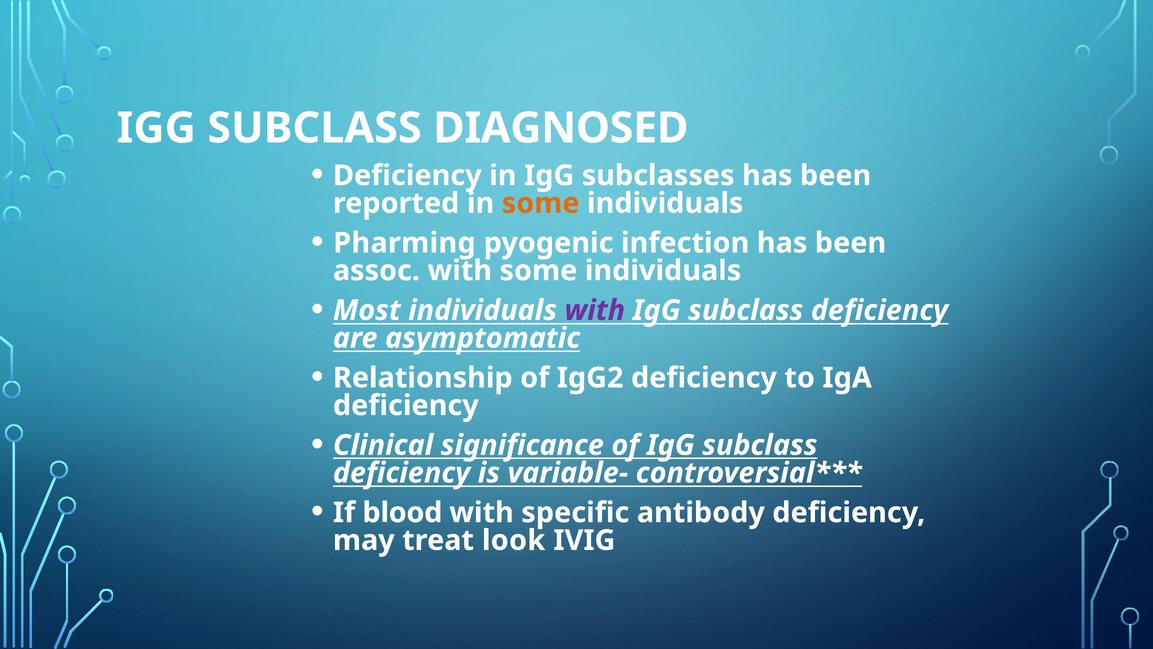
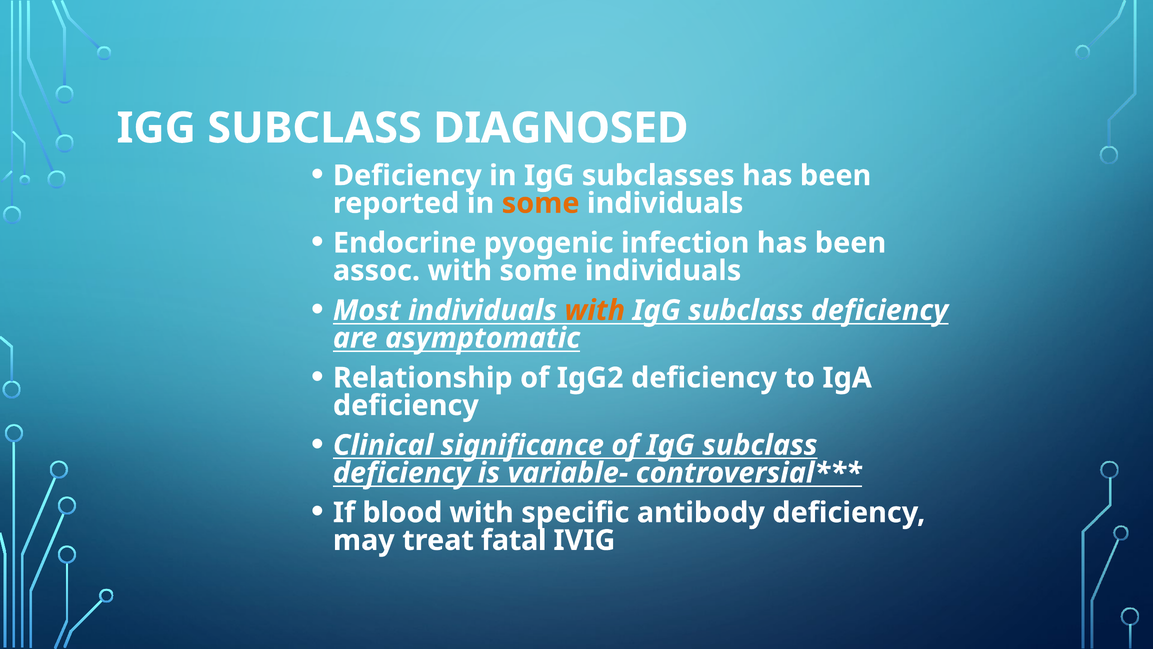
Pharming: Pharming -> Endocrine (405, 243)
with colour: purple -> orange (595, 310)
look: look -> fatal (514, 540)
